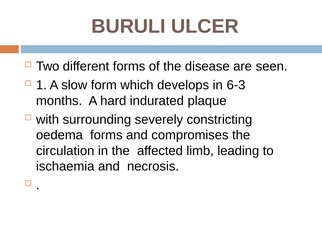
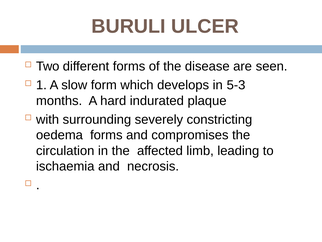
6-3: 6-3 -> 5-3 (236, 85)
